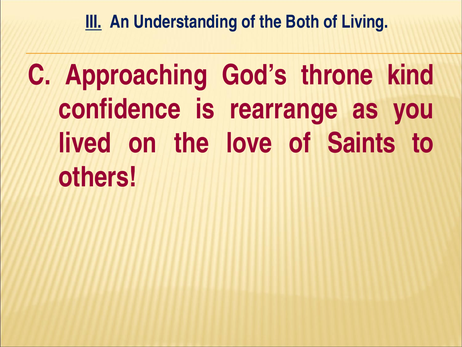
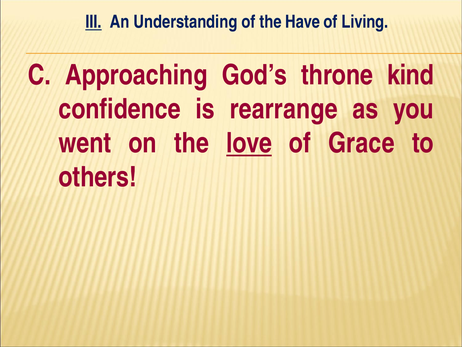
Both: Both -> Have (303, 22)
lived: lived -> went (85, 143)
love underline: none -> present (249, 143)
Saints: Saints -> Grace (361, 143)
